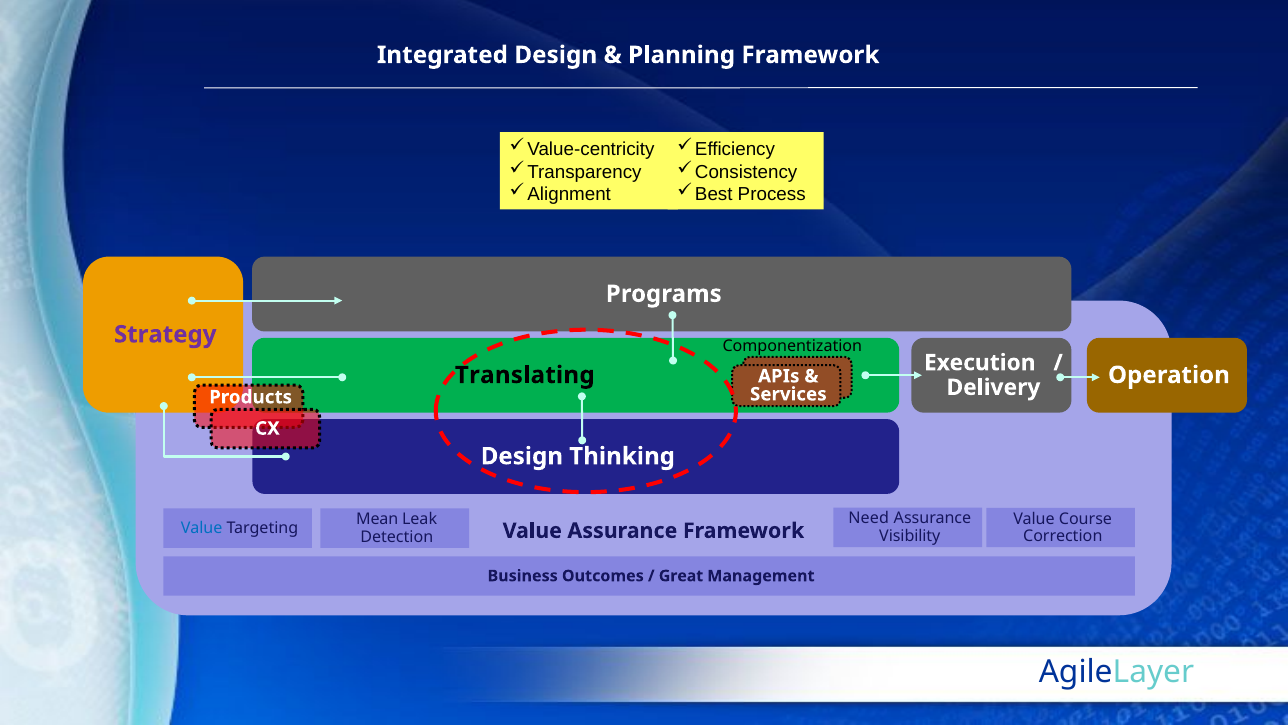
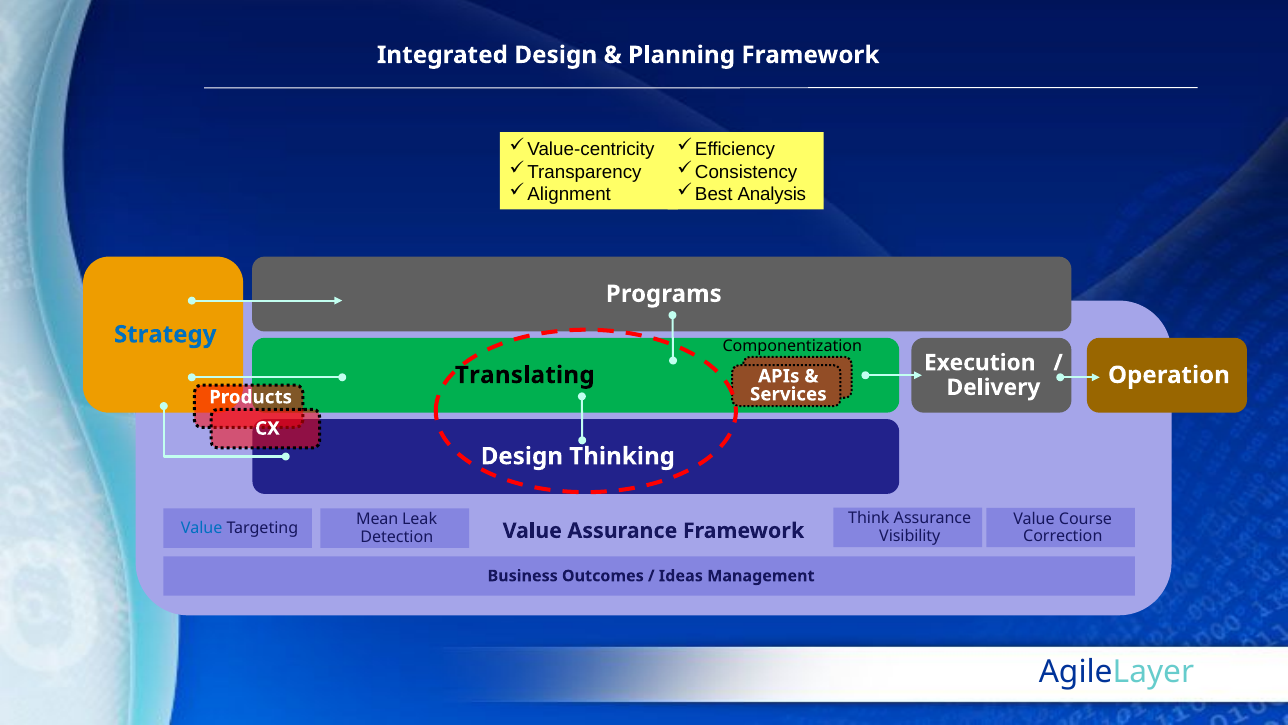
Process: Process -> Analysis (772, 195)
Strategy colour: purple -> blue (165, 334)
Need: Need -> Think (869, 518)
Great: Great -> Ideas (681, 576)
